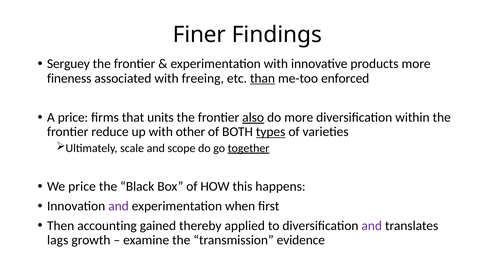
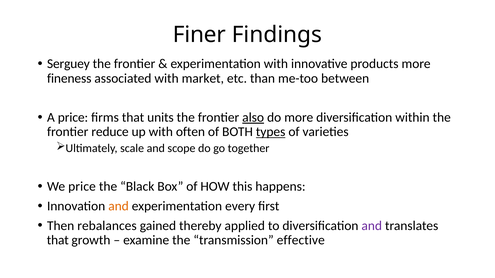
freeing: freeing -> market (203, 78)
than underline: present -> none (263, 78)
enforced: enforced -> between (345, 78)
other: other -> often (190, 132)
together underline: present -> none (249, 148)
and colour: purple -> orange (119, 206)
when: when -> every (240, 206)
accounting: accounting -> rebalances (107, 226)
lags: lags -> that (58, 240)
evidence: evidence -> effective (301, 240)
